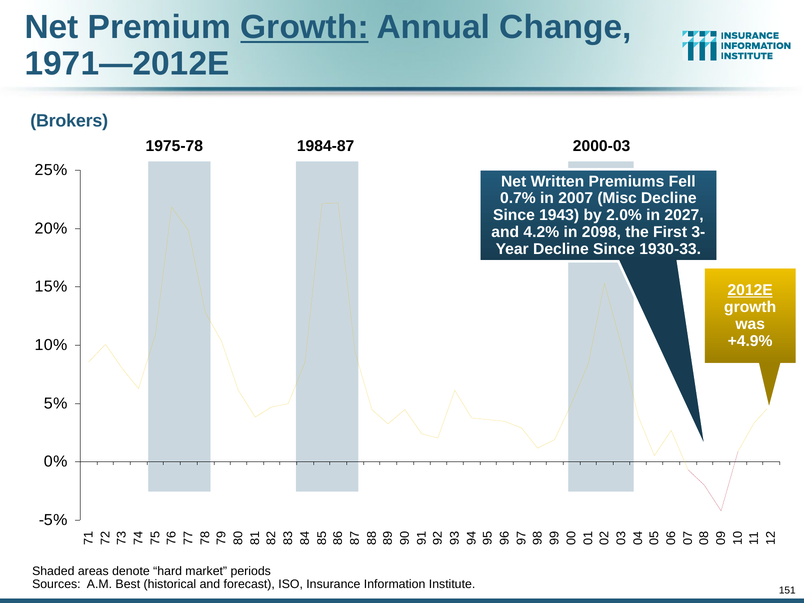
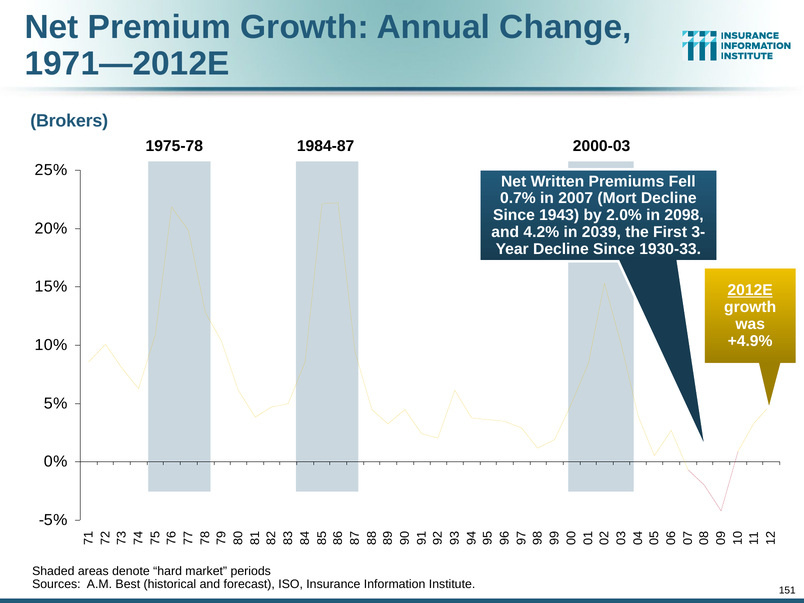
Growth underline: present -> none (305, 27)
Misc: Misc -> Mort (617, 198)
2027: 2027 -> 2098 (684, 215)
2098: 2098 -> 2039 (601, 232)
